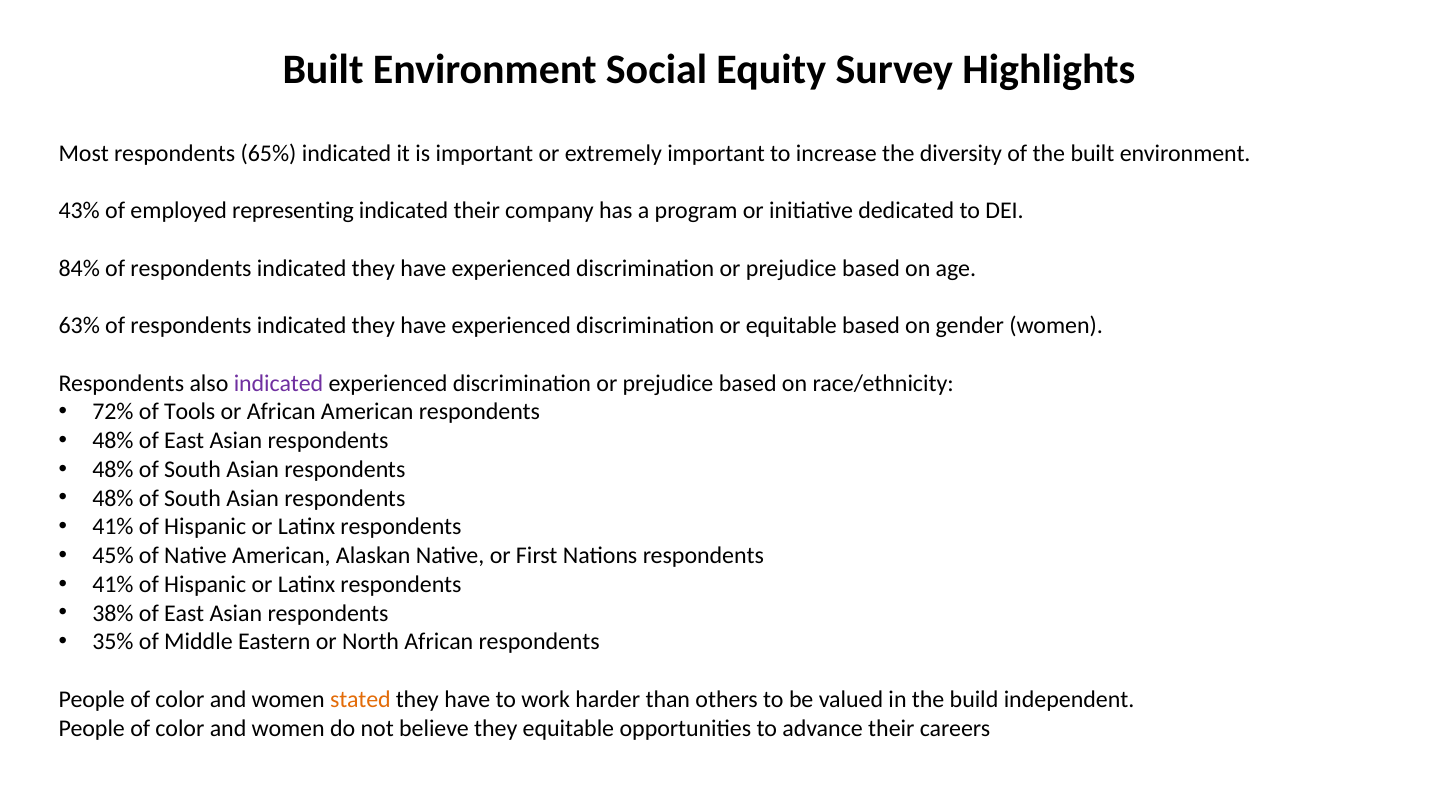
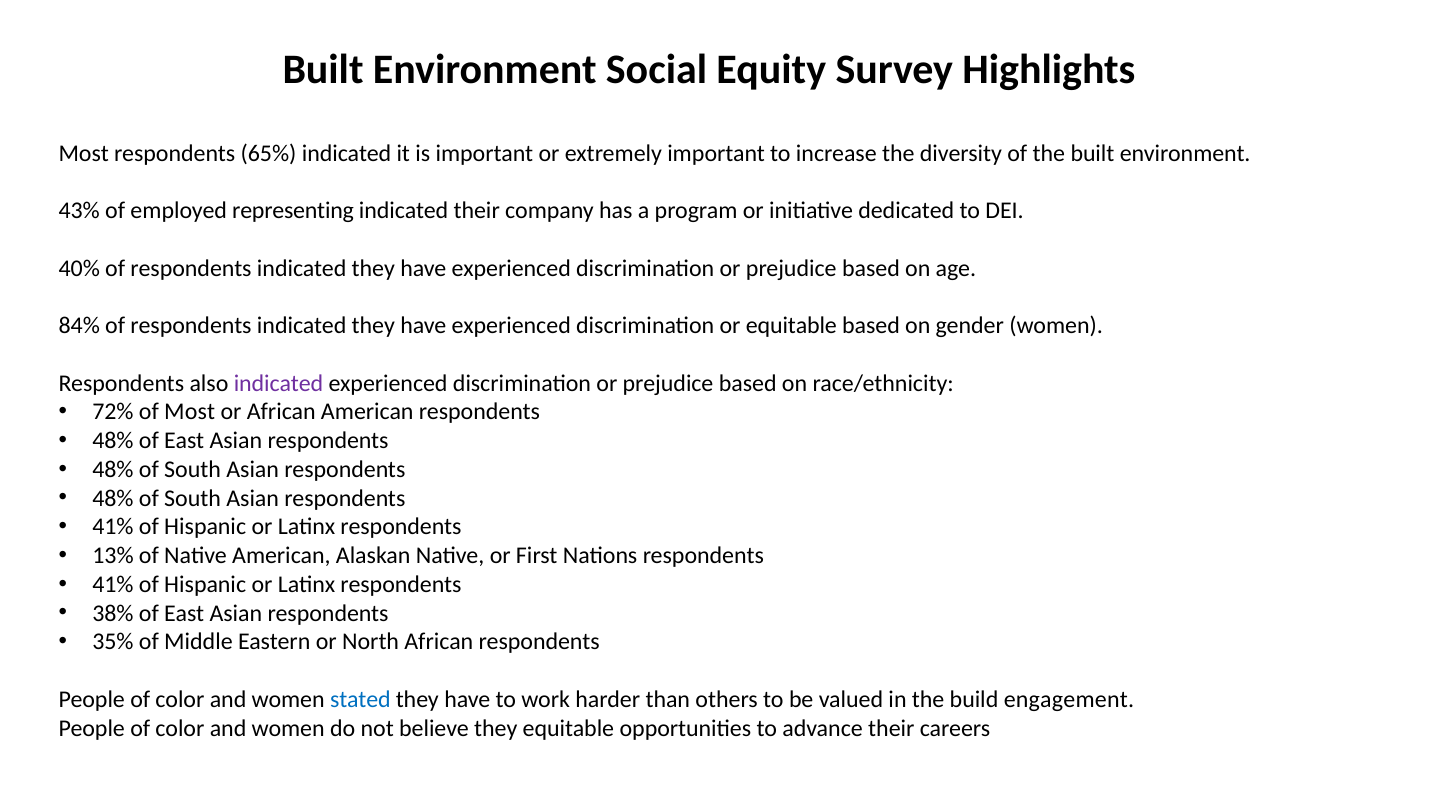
84%: 84% -> 40% (79, 268)
63%: 63% -> 84% (79, 326)
of Tools: Tools -> Most (190, 412)
45%: 45% -> 13% (113, 556)
stated colour: orange -> blue (360, 700)
independent: independent -> engagement (1069, 700)
